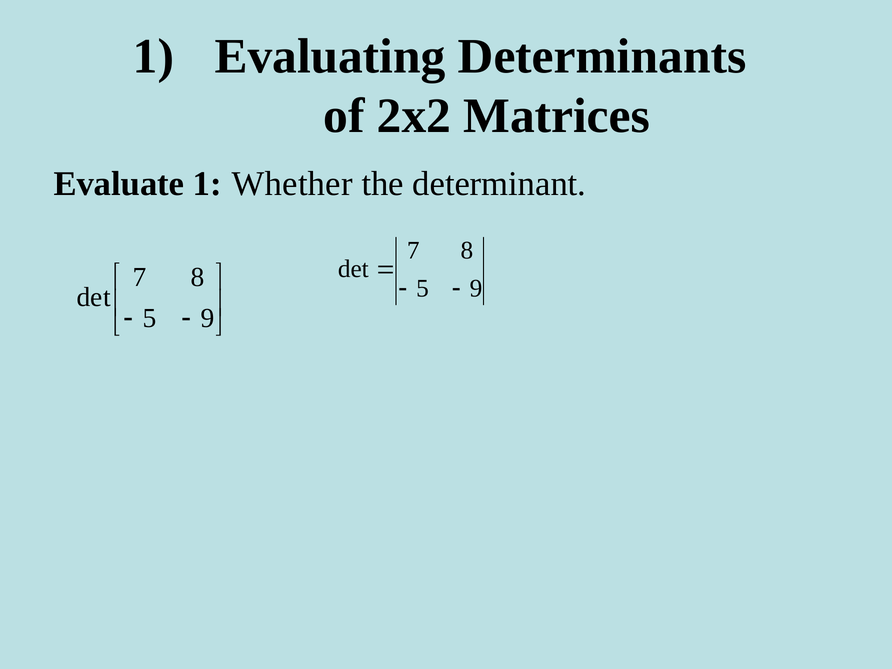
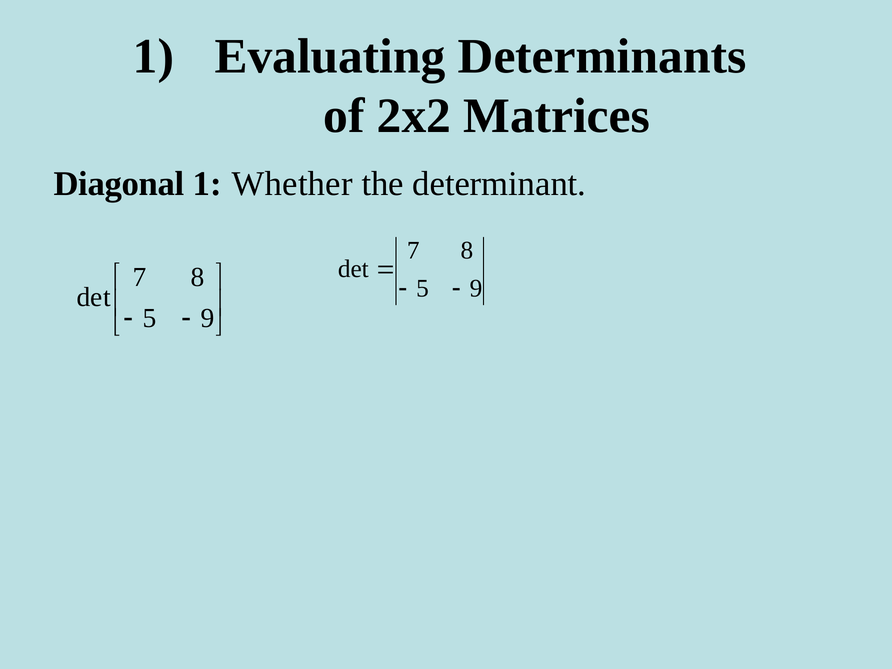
Evaluate: Evaluate -> Diagonal (119, 184)
